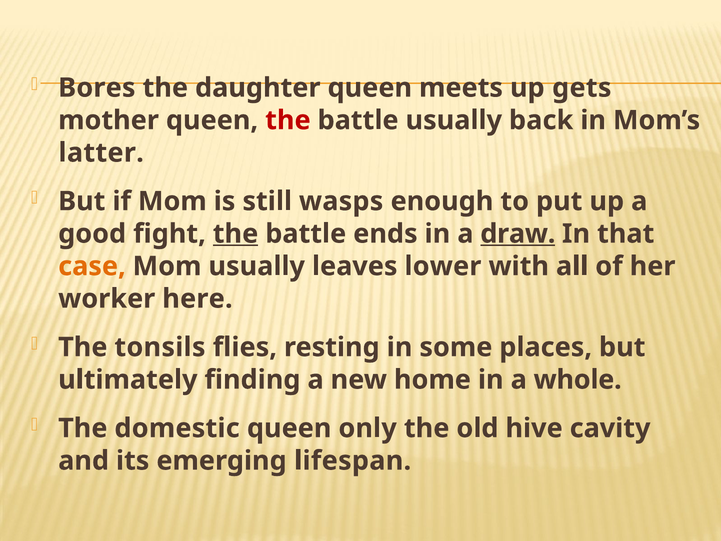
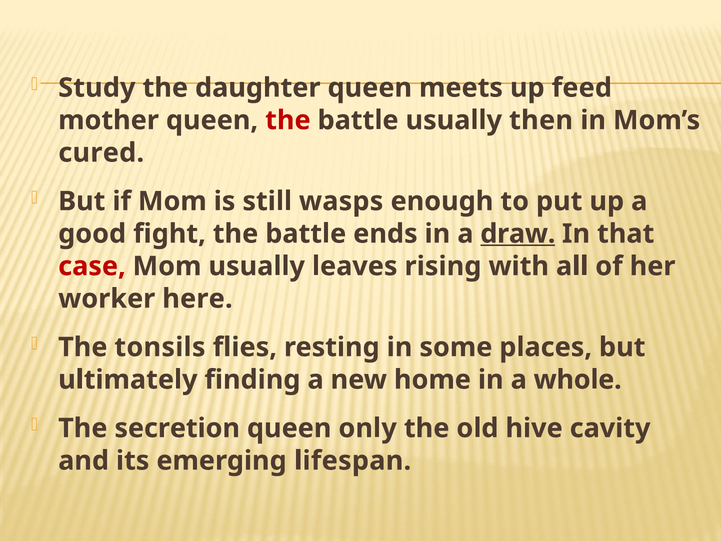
Bores: Bores -> Study (97, 88)
gets: gets -> feed (582, 88)
back: back -> then (541, 120)
latter: latter -> cured (101, 153)
the underline: present -> none (235, 234)
case colour: orange -> red (92, 266)
lower: lower -> rising (443, 266)
domestic: domestic -> secretion (177, 428)
